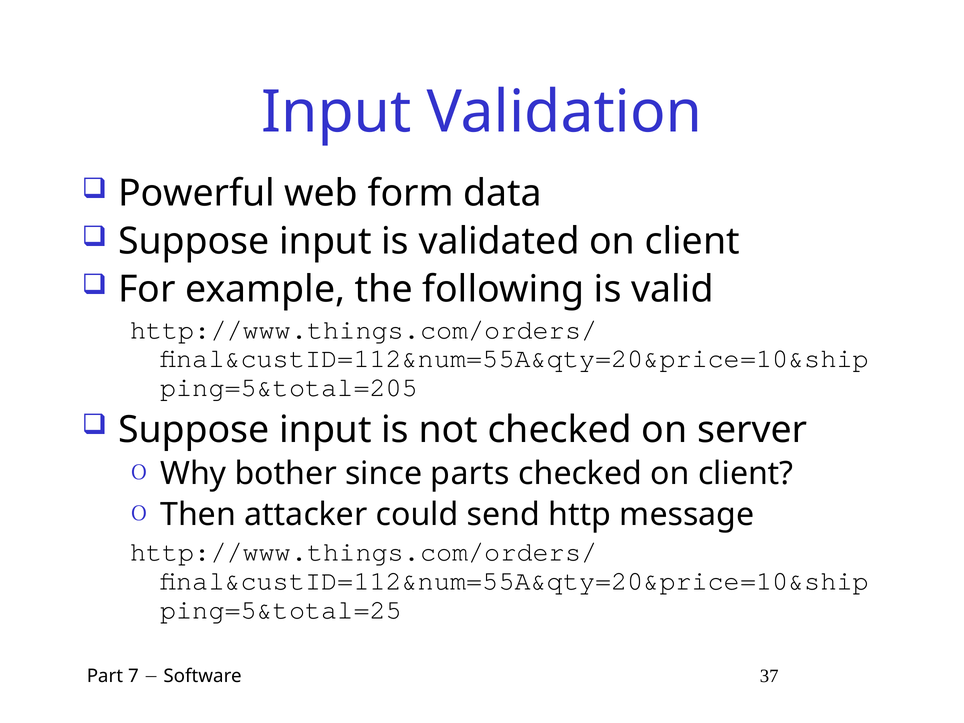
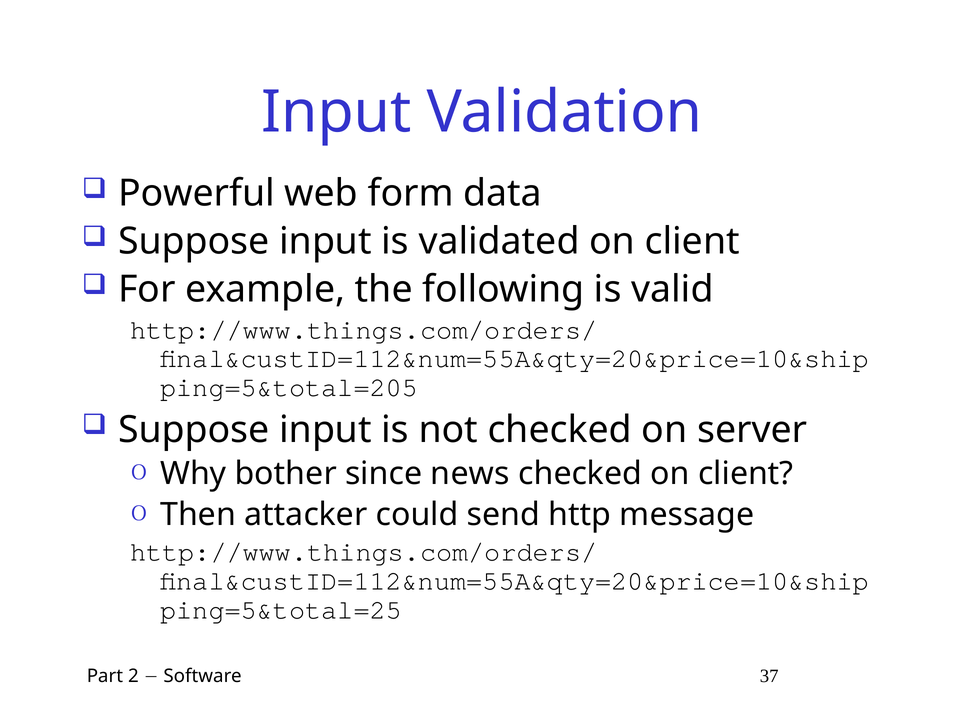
parts: parts -> news (470, 474)
7: 7 -> 2 (133, 676)
